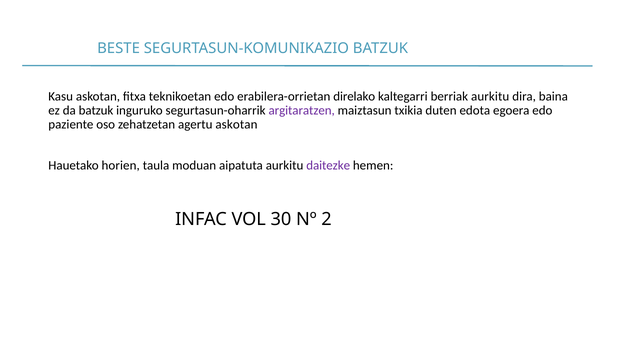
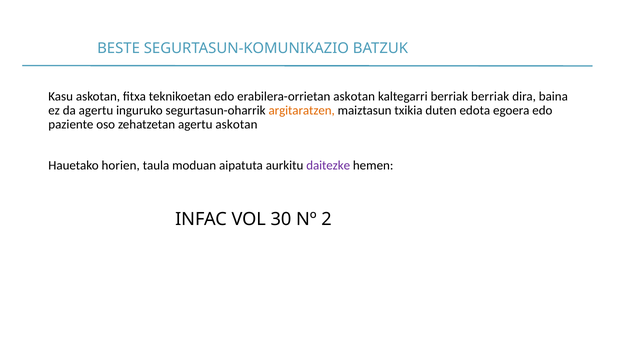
erabilera-orrietan direlako: direlako -> askotan (354, 97)
berriak aurkitu: aurkitu -> berriak (490, 97)
da batzuk: batzuk -> agertu (96, 111)
argitaratzen colour: purple -> orange (302, 111)
